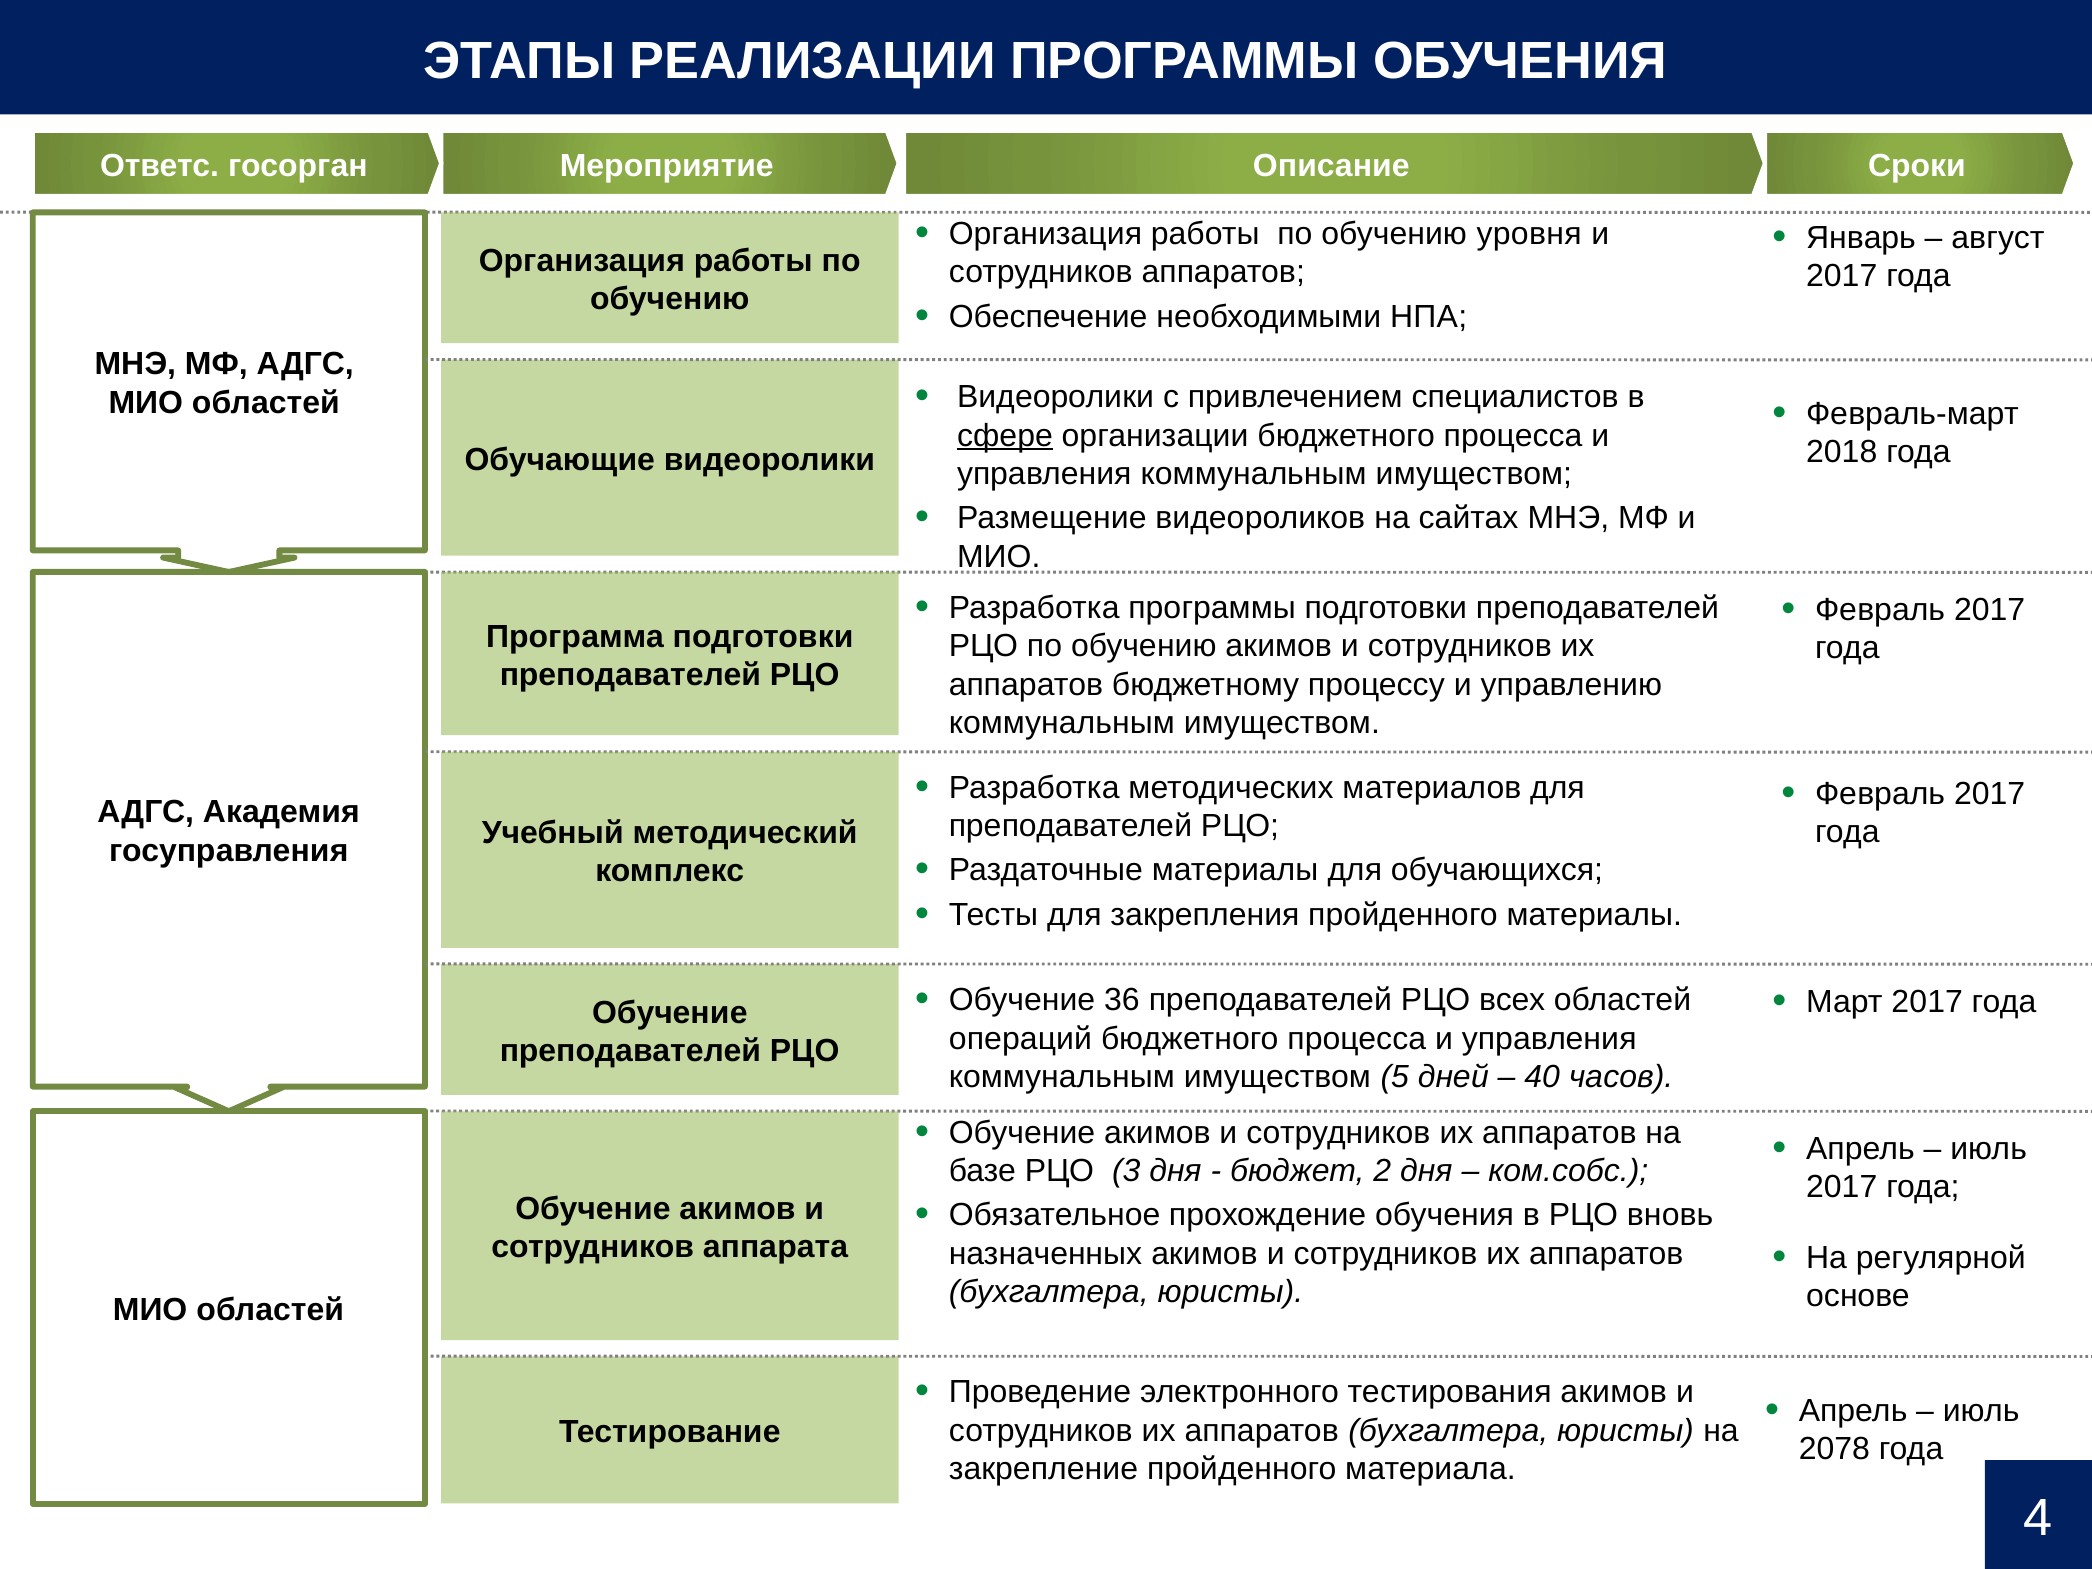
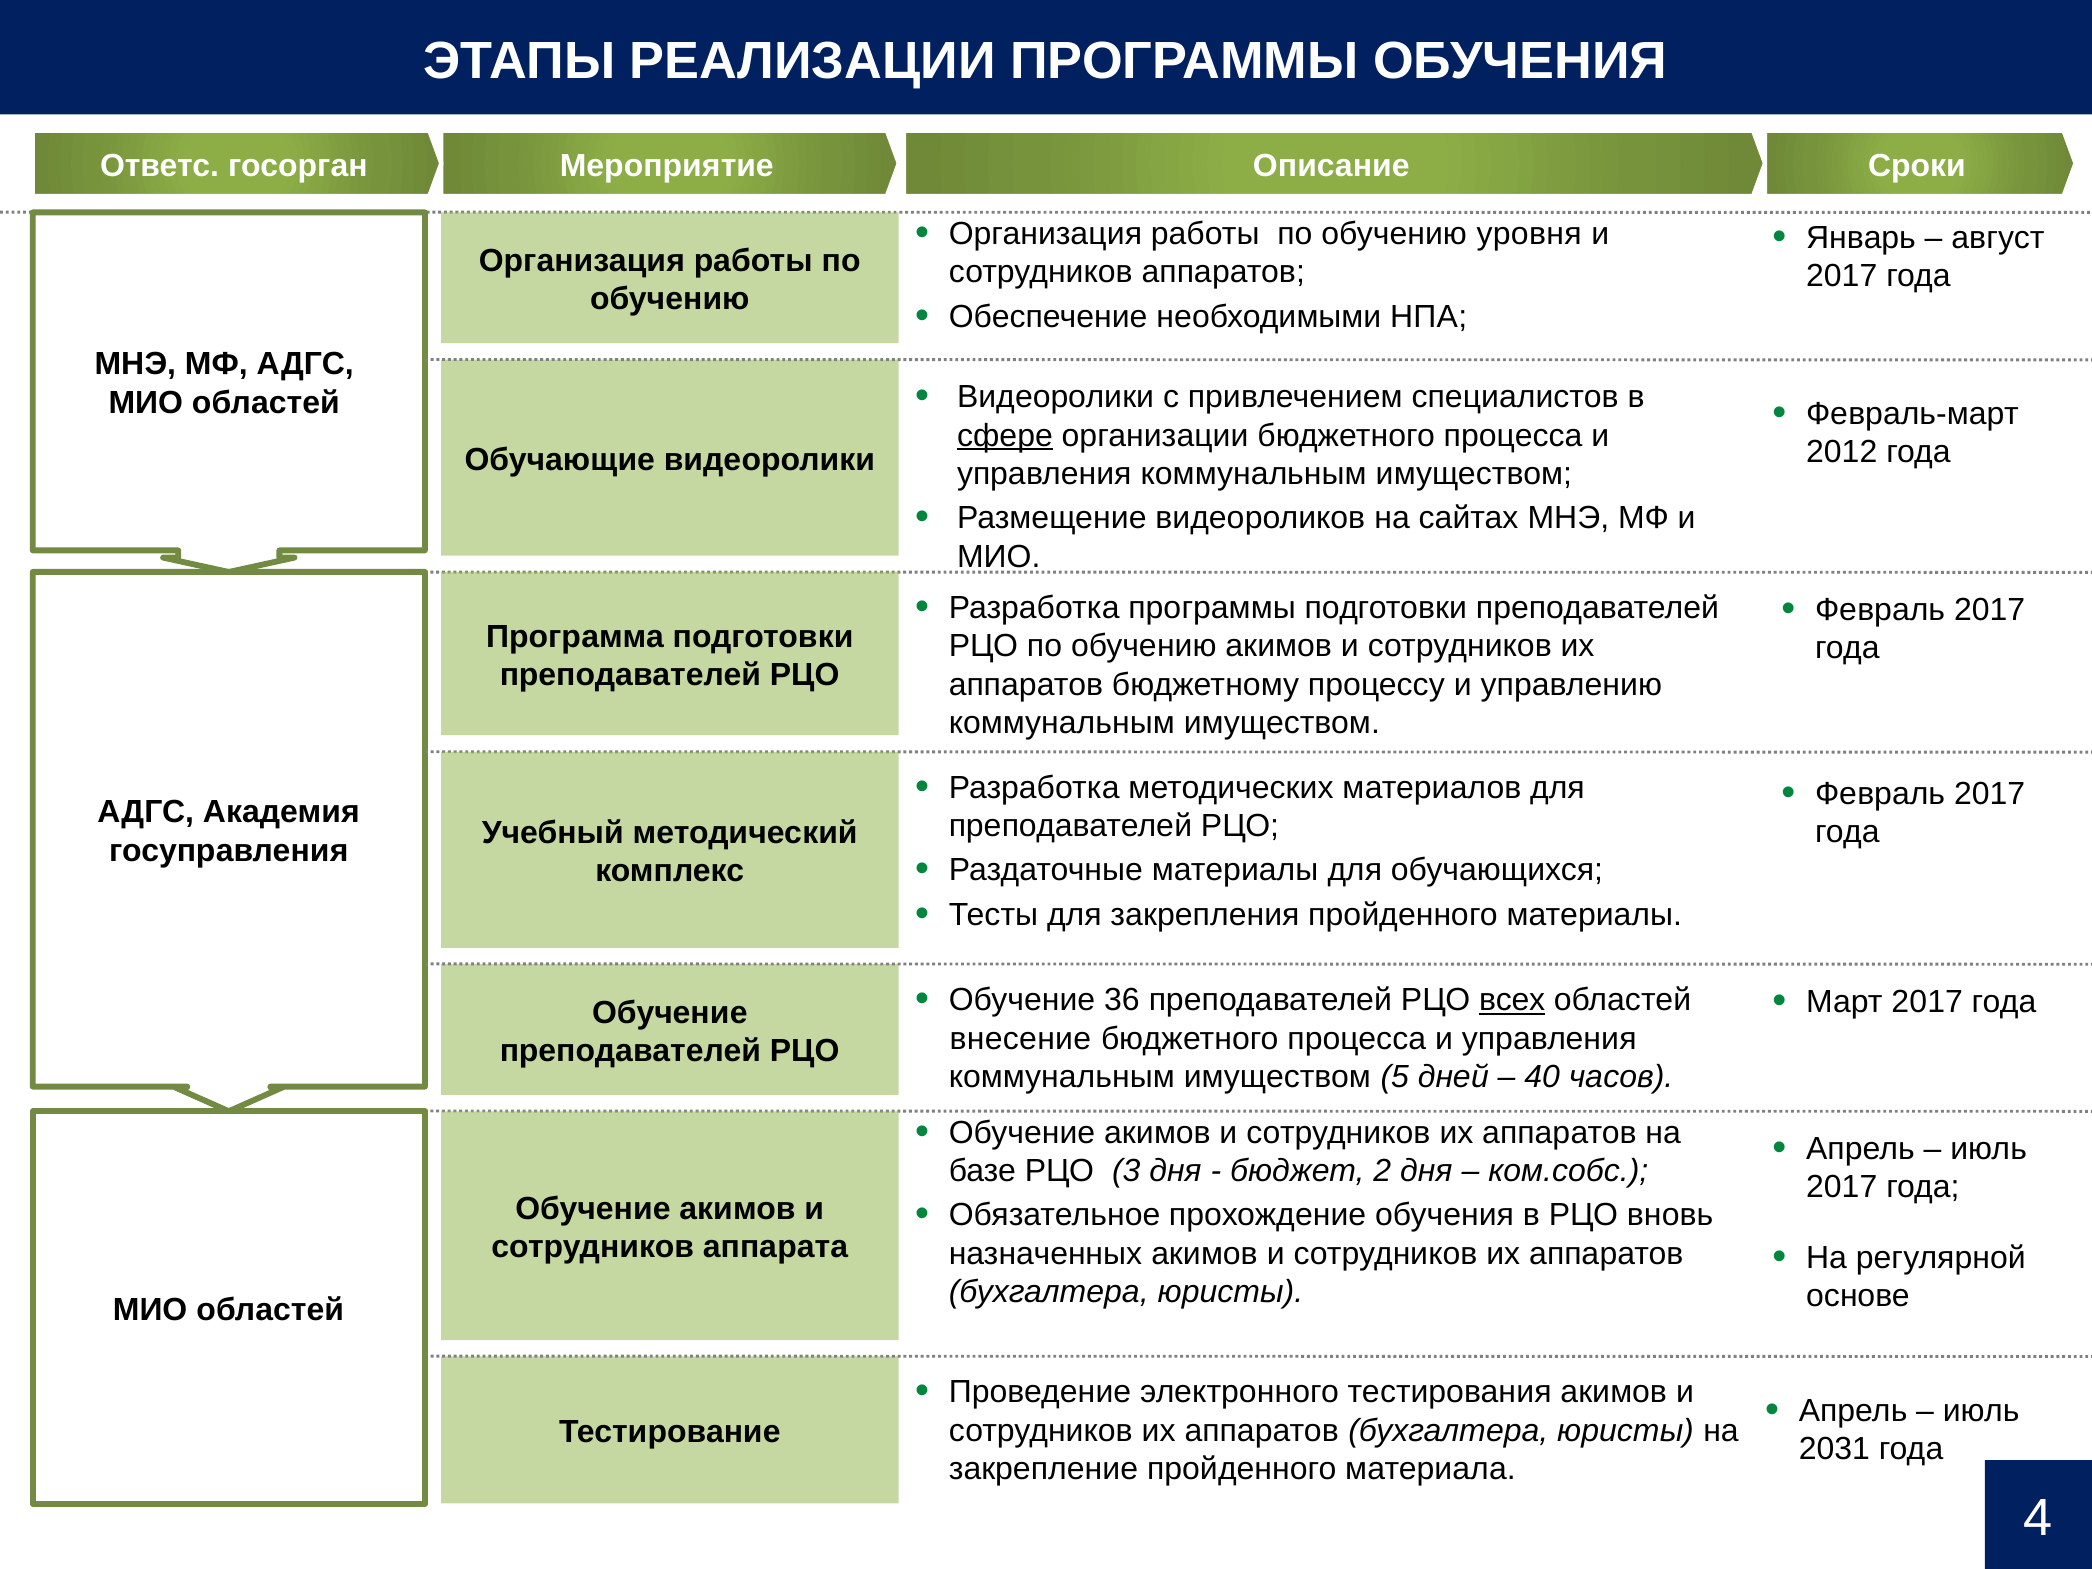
2018: 2018 -> 2012 (1842, 452)
всех underline: none -> present (1512, 1000)
операций: операций -> внесение (1020, 1039)
2078: 2078 -> 2031 (1834, 1449)
